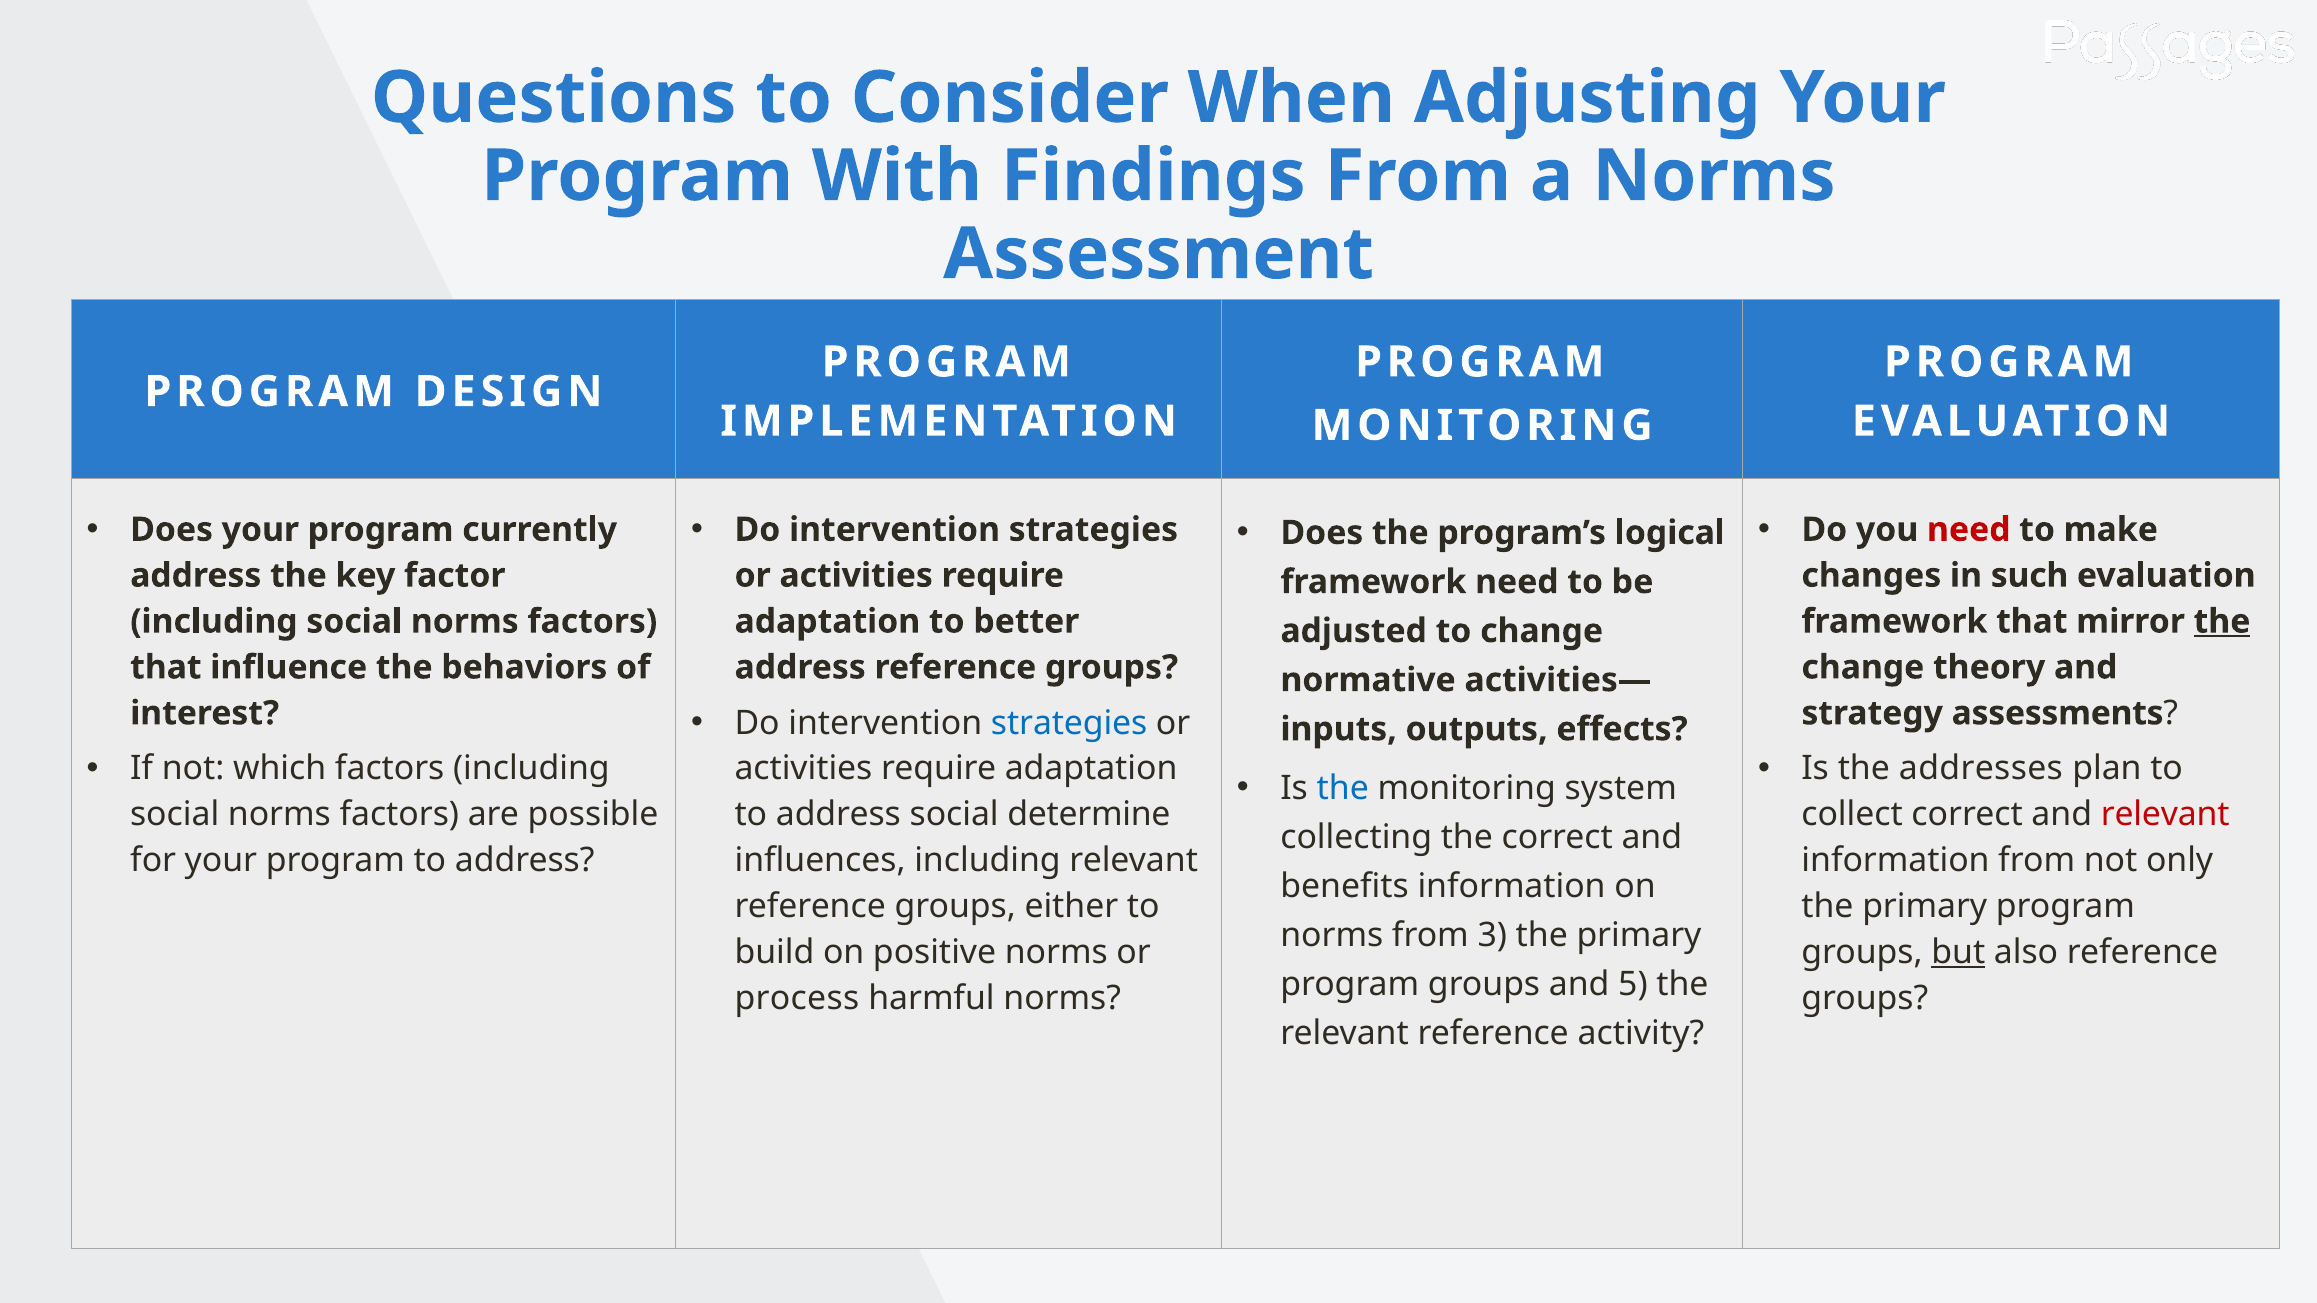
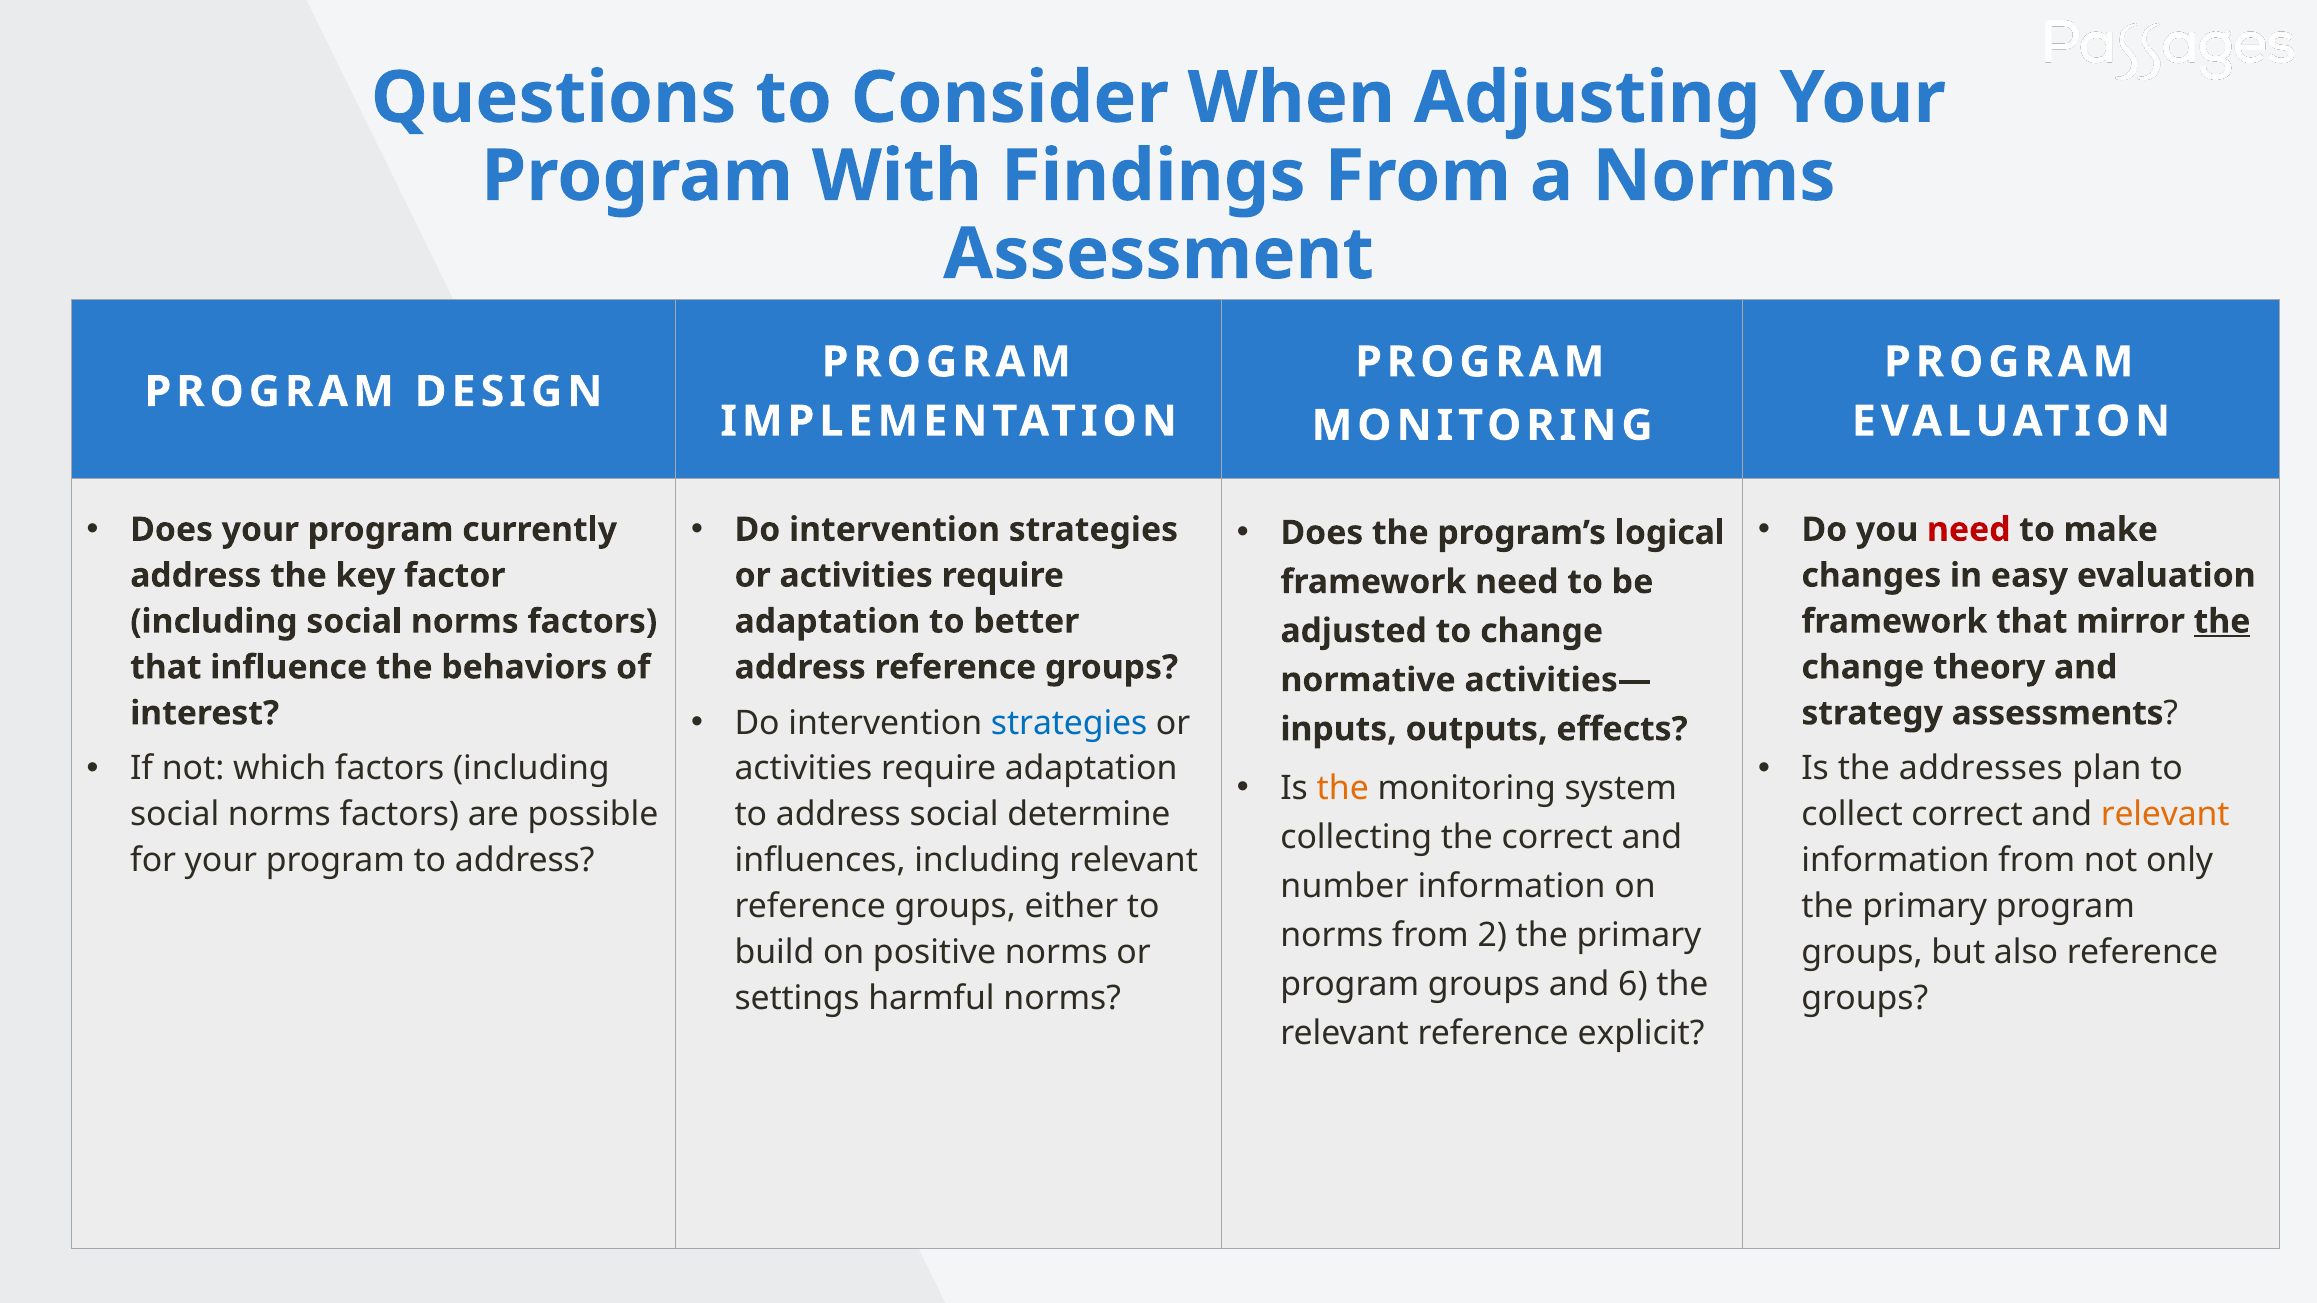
such: such -> easy (2029, 576)
the colour: blue -> orange (1343, 788)
relevant colour: red -> orange (2165, 815)
benefits: benefits -> number (1345, 886)
3: 3 -> 2 (1492, 935)
but underline: present -> none (1958, 953)
5: 5 -> 6 (1633, 984)
process: process -> settings (797, 998)
activity: activity -> explicit (1641, 1033)
